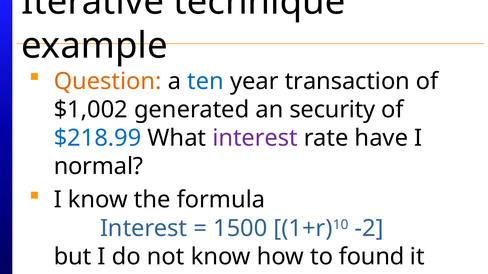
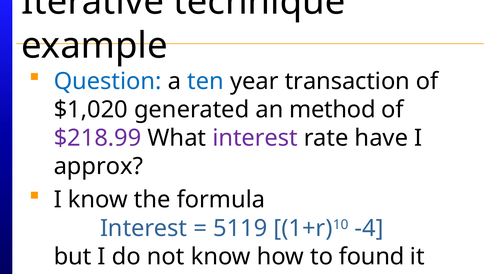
Question colour: orange -> blue (108, 81)
$1,002: $1,002 -> $1,020 (91, 110)
security: security -> method (332, 110)
$218.99 colour: blue -> purple (98, 138)
normal: normal -> approx (98, 167)
1500: 1500 -> 5119 (240, 229)
-2: -2 -> -4 (369, 229)
